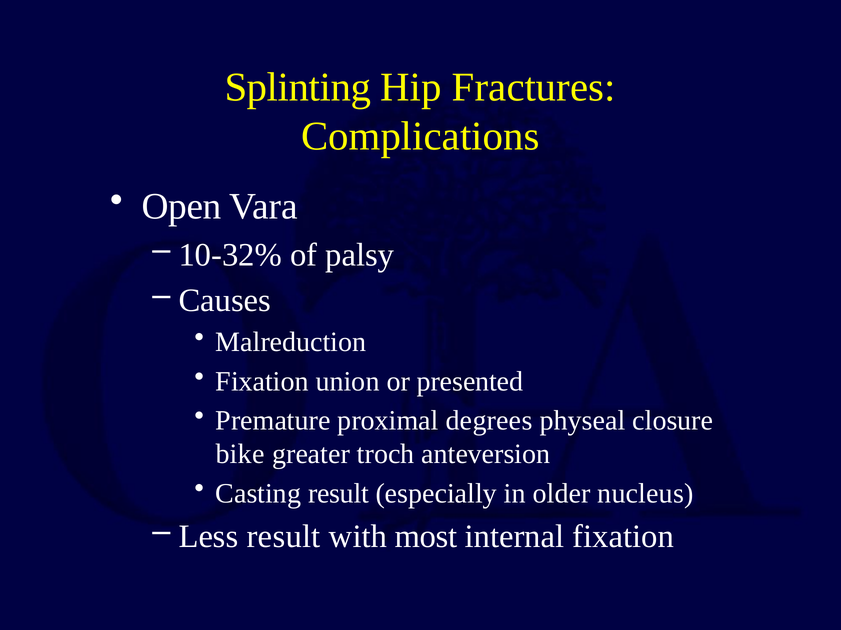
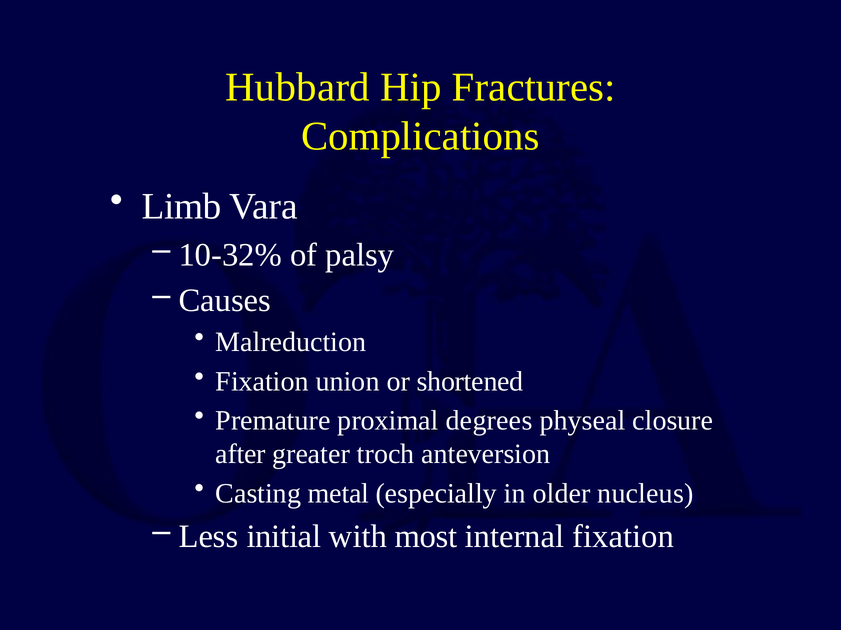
Splinting: Splinting -> Hubbard (297, 87)
Open: Open -> Limb (182, 207)
presented: presented -> shortened (470, 382)
bike: bike -> after (240, 455)
Casting result: result -> metal (338, 494)
Less result: result -> initial (284, 537)
